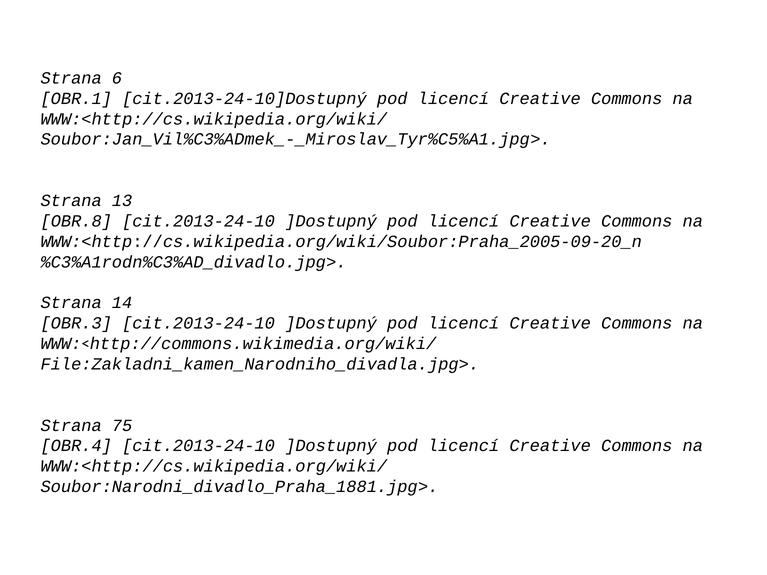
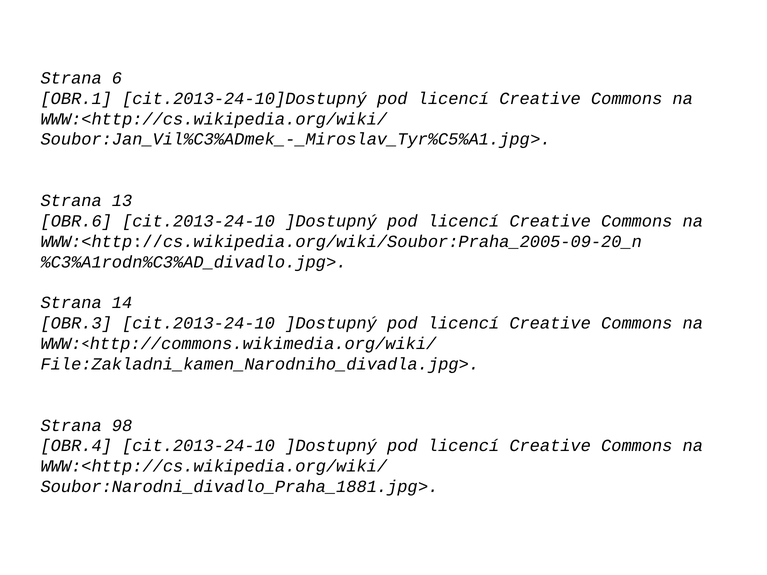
OBR.8: OBR.8 -> OBR.6 (76, 221)
75: 75 -> 98 (122, 426)
